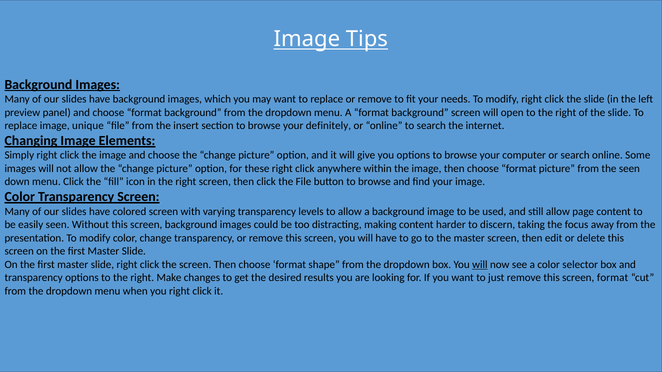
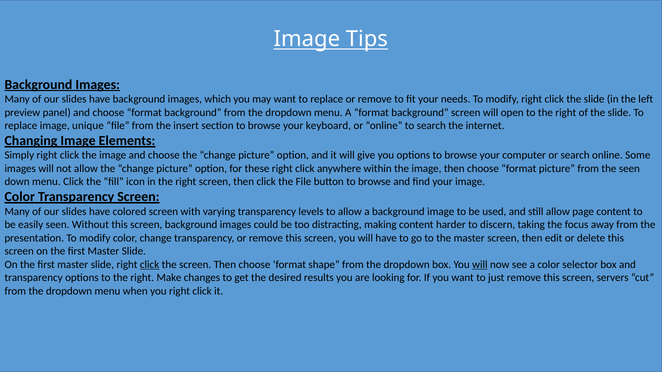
definitely: definitely -> keyboard (328, 126)
click underline: none -> present (150, 265)
screen format: format -> servers (613, 278)
